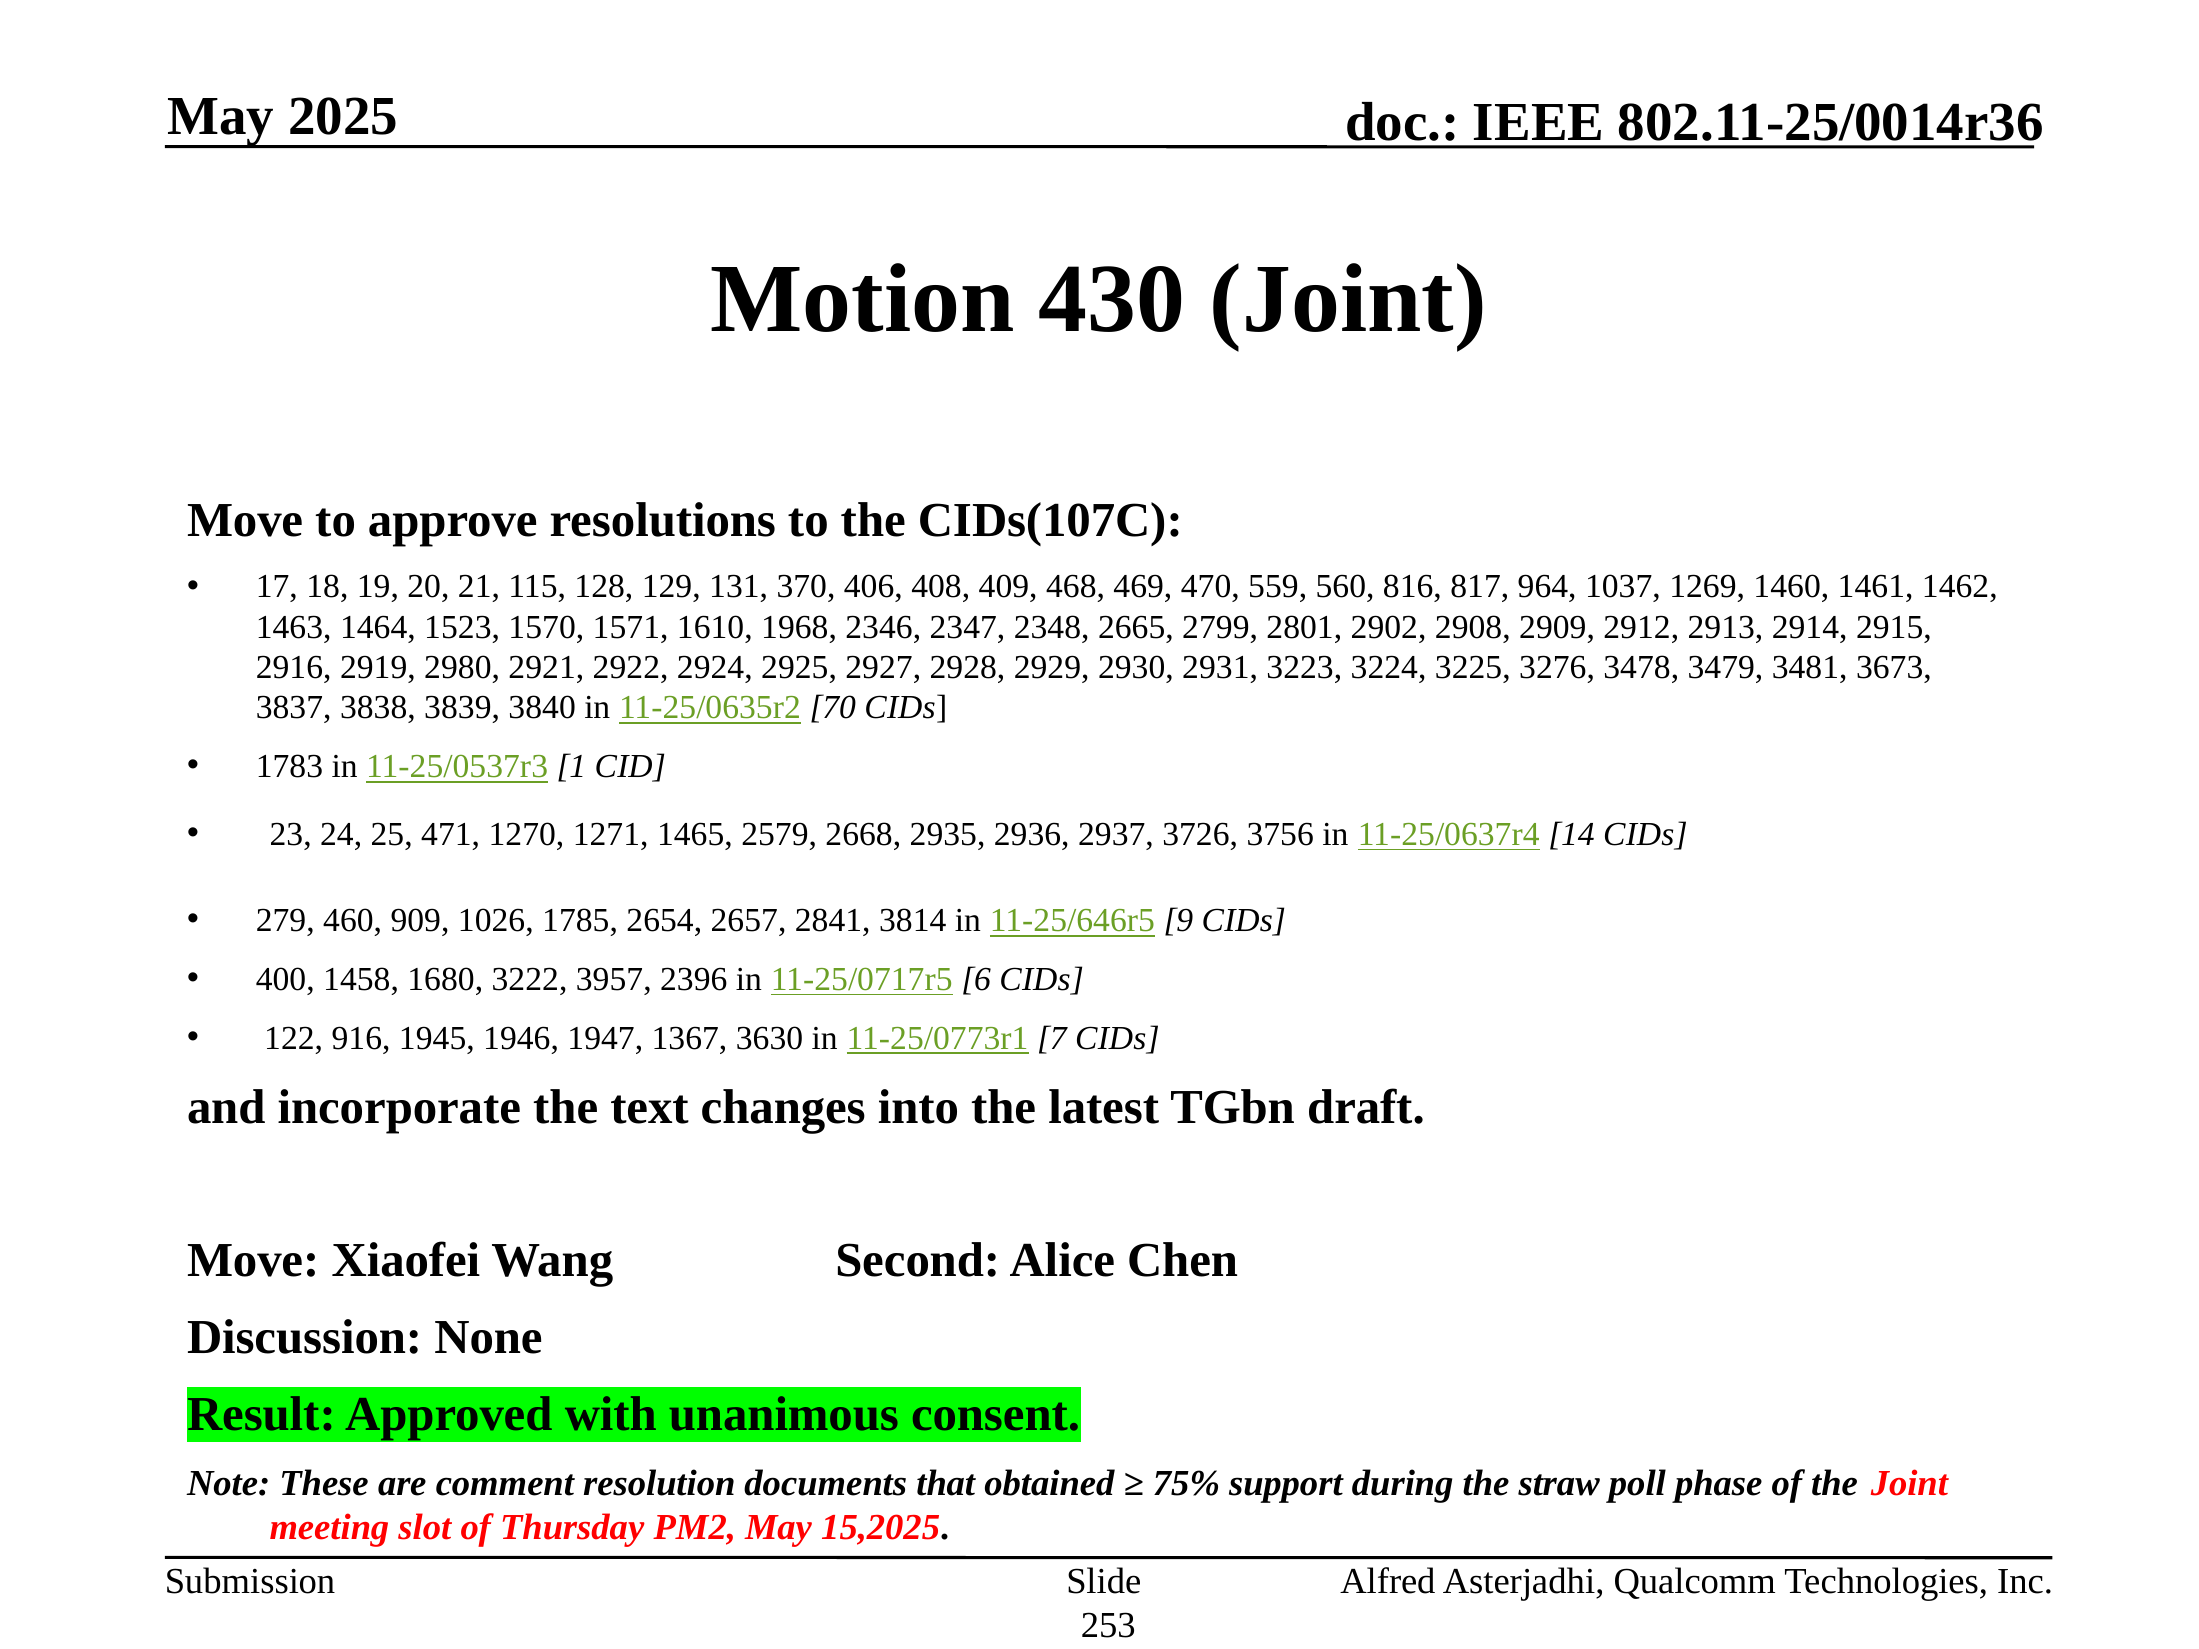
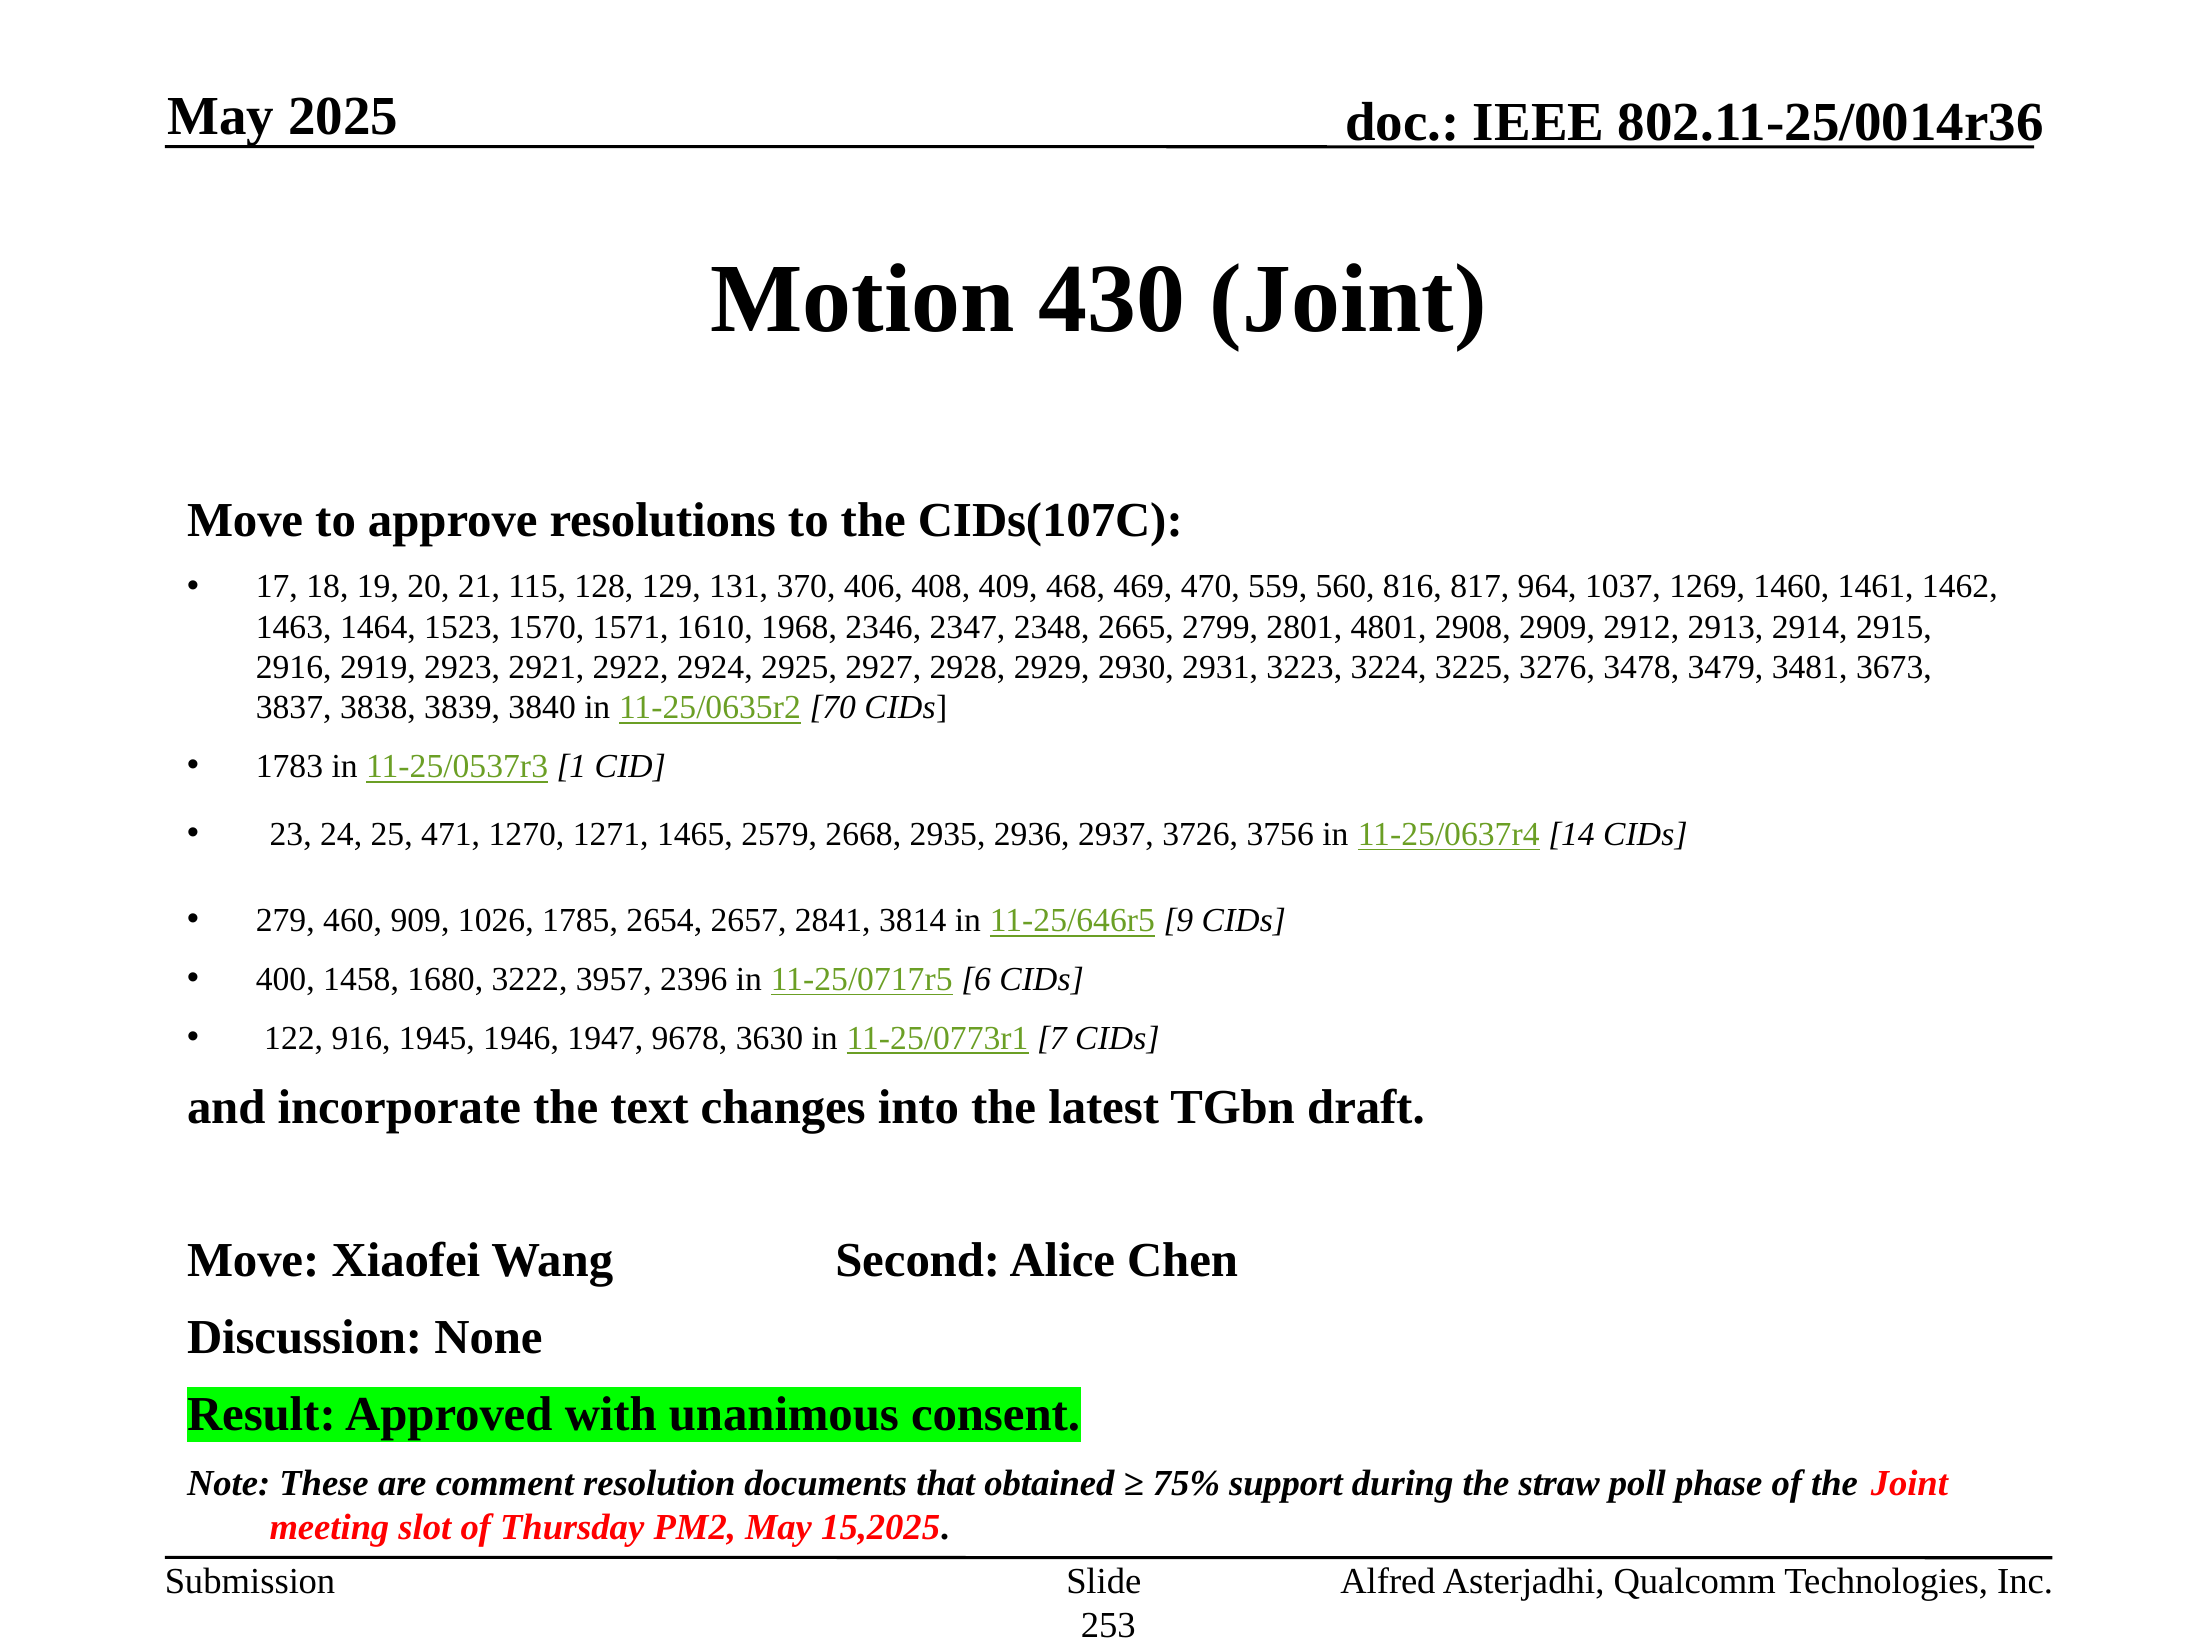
2902: 2902 -> 4801 (1389, 627)
2980: 2980 -> 2923 (462, 668)
1367: 1367 -> 9678 (690, 1038)
